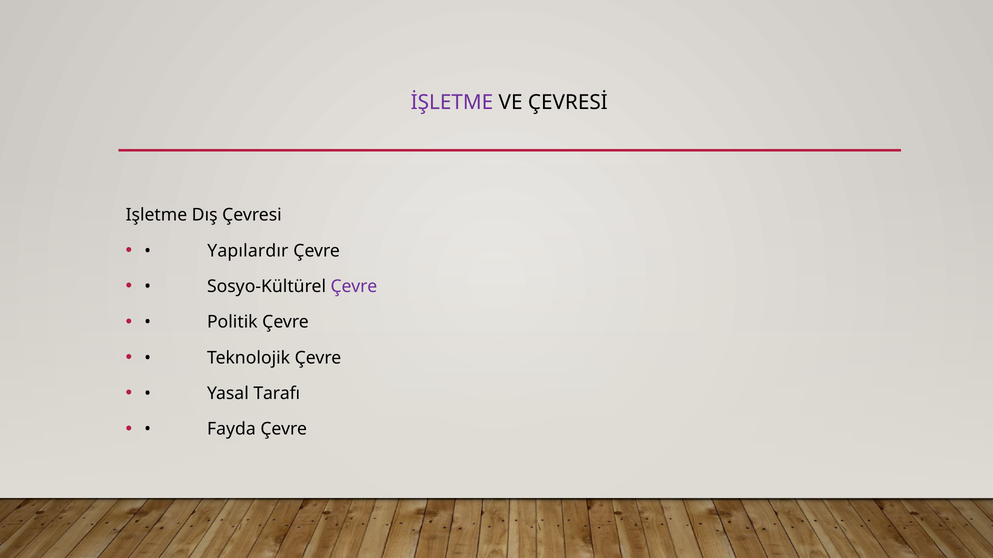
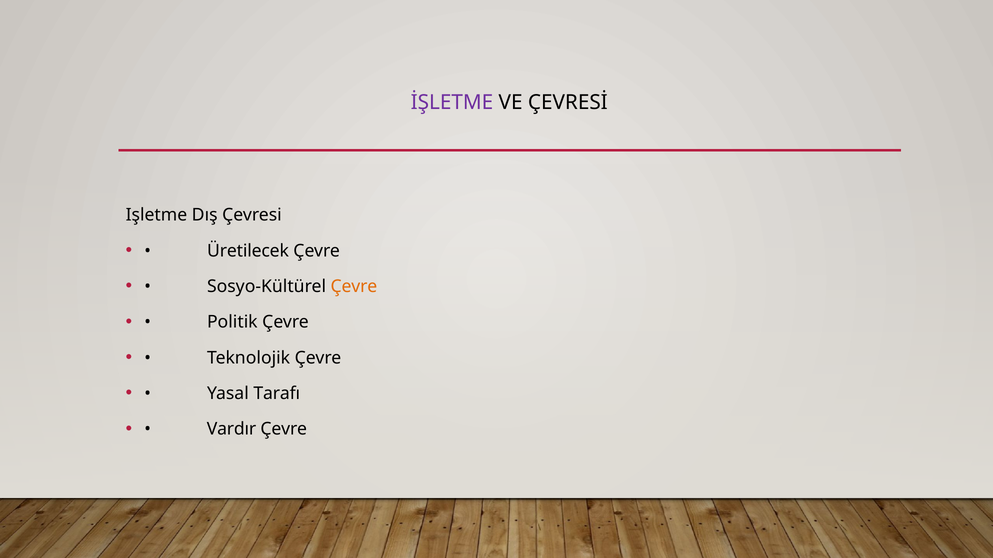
Yapılardır: Yapılardır -> Üretilecek (248, 251)
Çevre colour: purple -> orange (354, 287)
Fayda: Fayda -> Vardır (232, 429)
